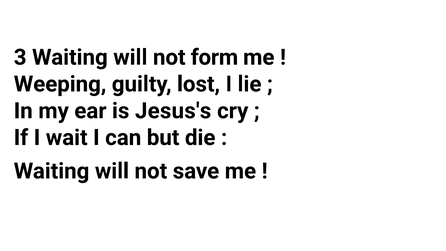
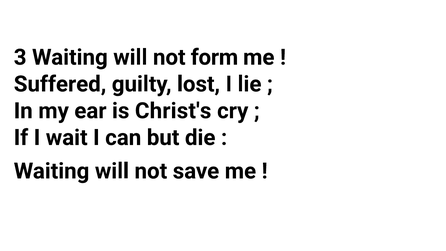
Weeping: Weeping -> Suffered (60, 84)
Jesus's: Jesus's -> Christ's (173, 111)
